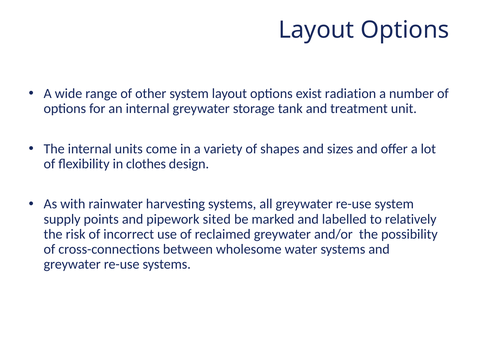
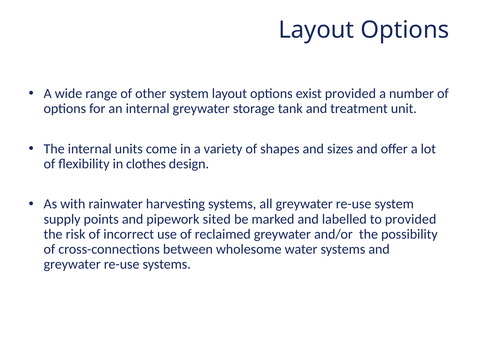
exist radiation: radiation -> provided (350, 93)
to relatively: relatively -> provided (411, 219)
